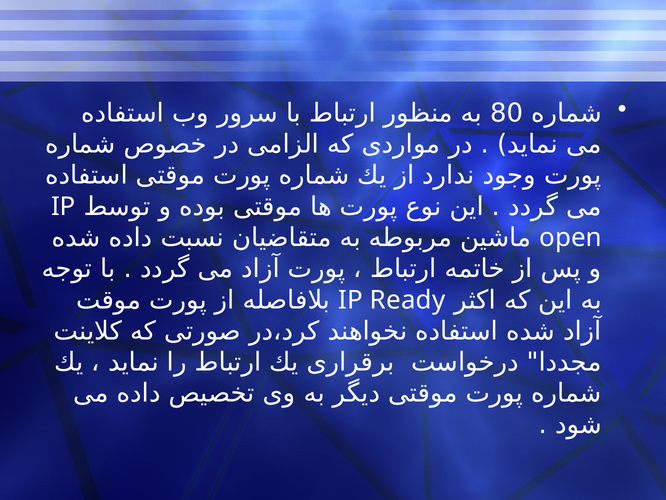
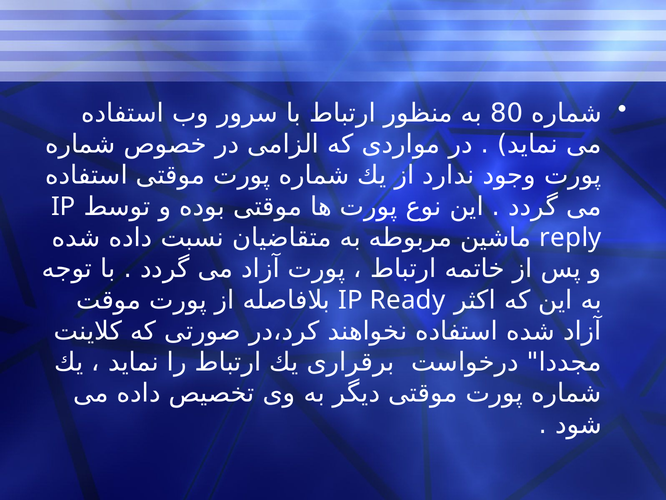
open: open -> reply (571, 237)
